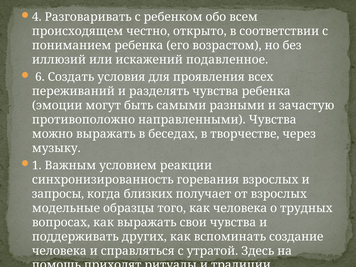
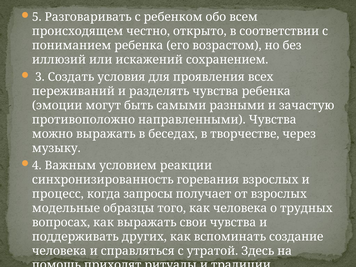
4: 4 -> 5 (37, 17)
искажений подавленное: подавленное -> сохранением (227, 60)
6: 6 -> 3 (40, 77)
1: 1 -> 4 (37, 165)
запросы: запросы -> процесс (58, 194)
близких: близких -> запросы (148, 194)
